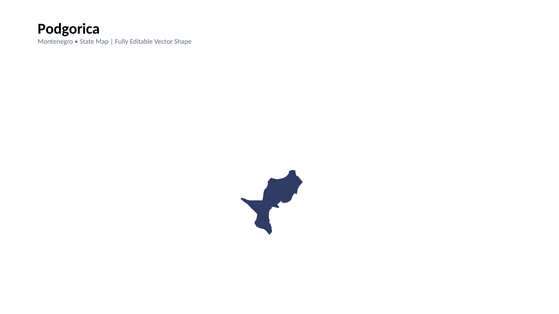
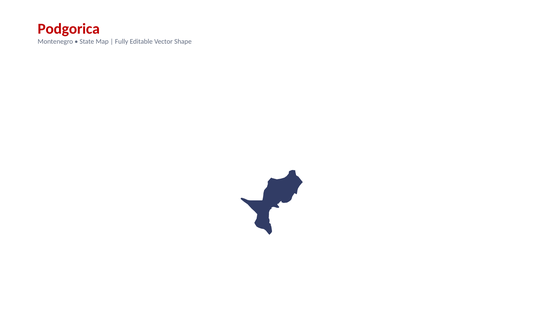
Podgorica colour: black -> red (69, 29)
